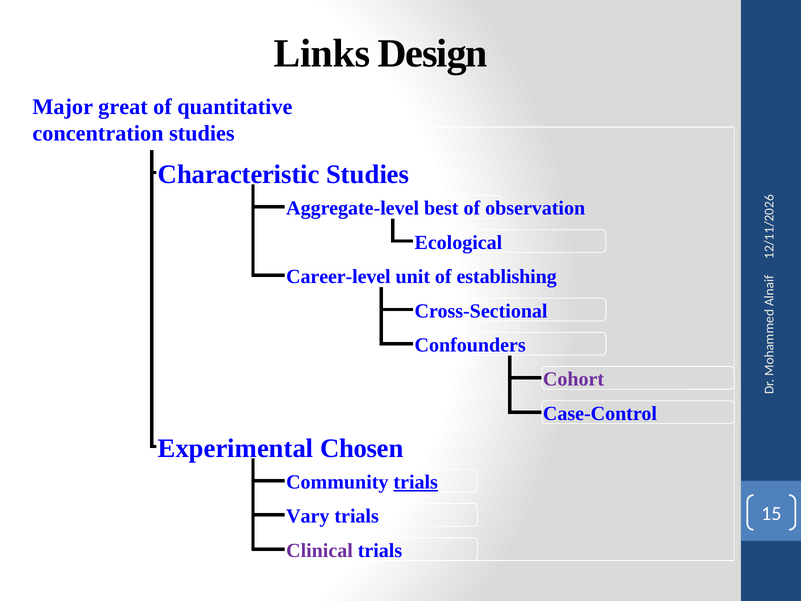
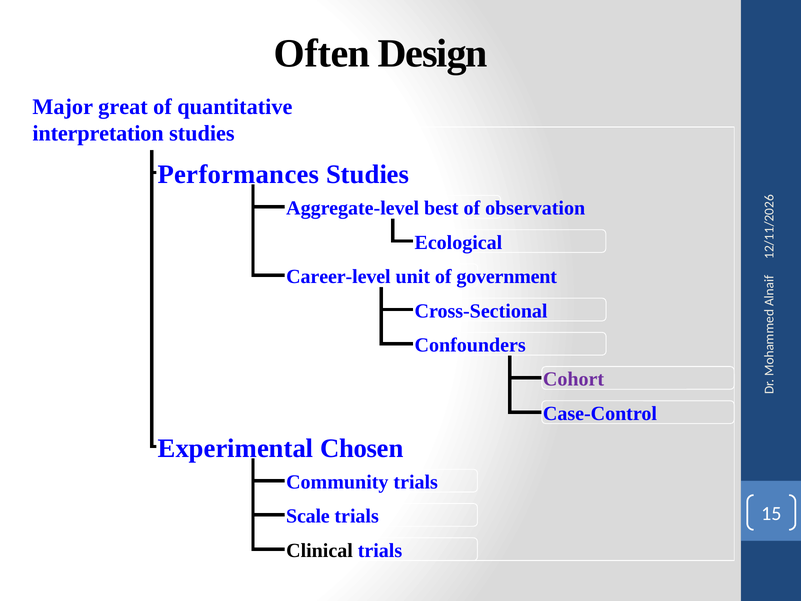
Links: Links -> Often (322, 53)
concentration: concentration -> interpretation (98, 134)
Characteristic: Characteristic -> Performances (238, 174)
establishing: establishing -> government (507, 277)
trials underline: present -> none (416, 482)
Vary: Vary -> Scale (308, 516)
Clinical colour: purple -> black (319, 550)
